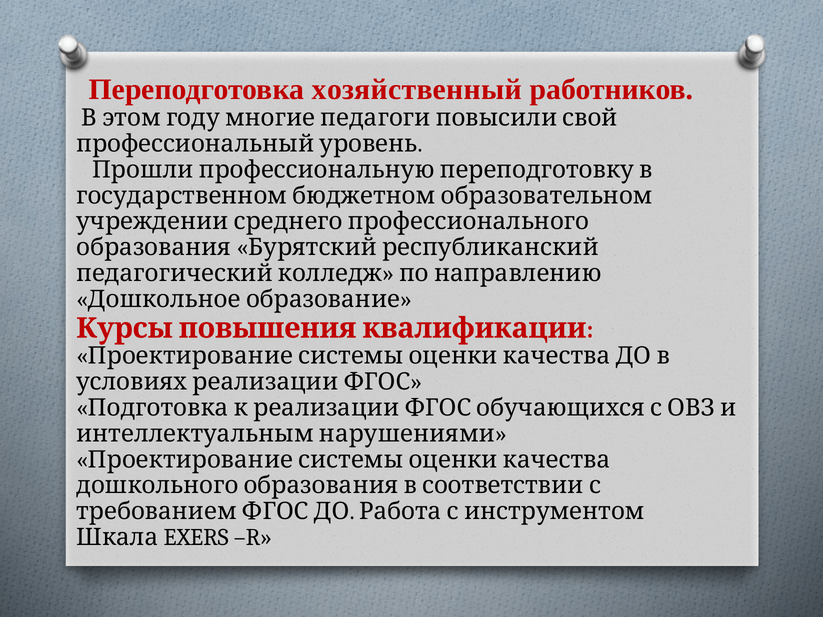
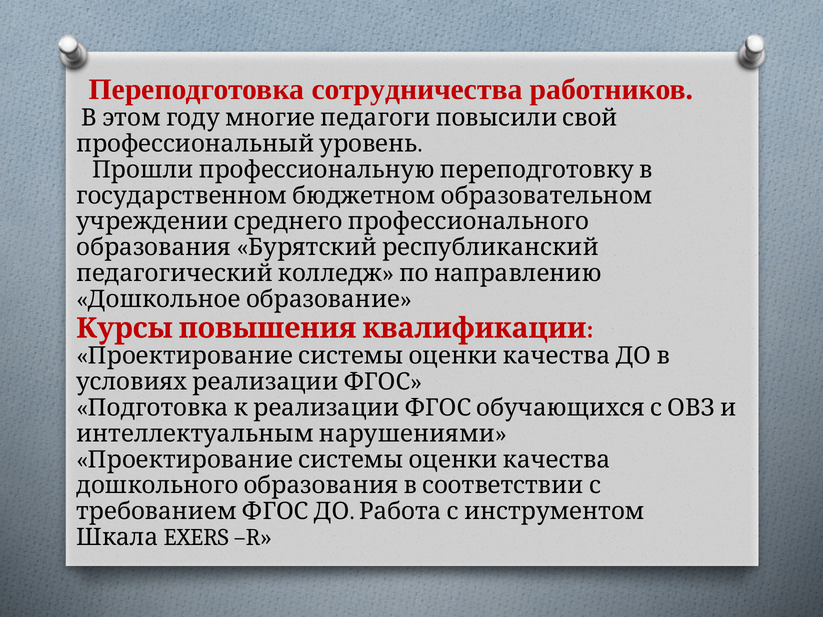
хозяйственный: хозяйственный -> сотрудничества (417, 90)
